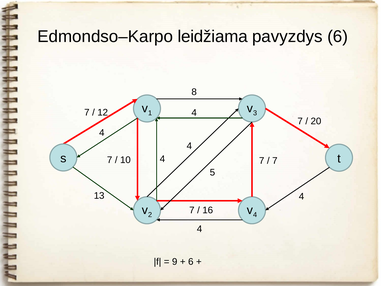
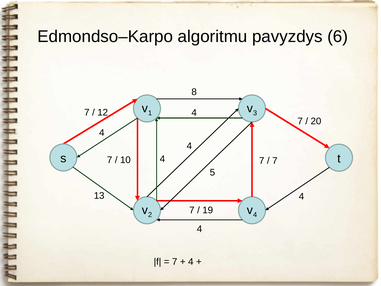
leidžiama: leidžiama -> algoritmu (213, 36)
16: 16 -> 19 (208, 210)
9: 9 -> 7 (175, 262)
6: 6 -> 4 (191, 262)
